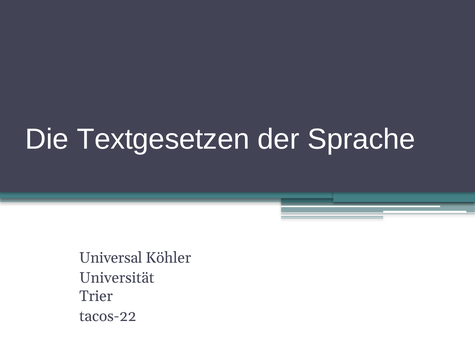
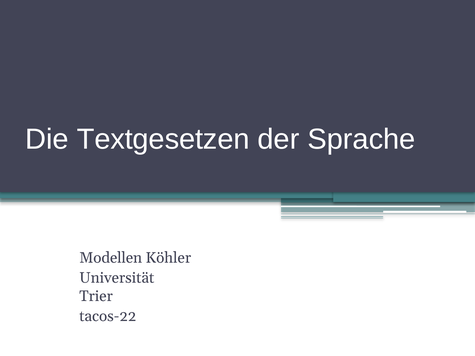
Universal: Universal -> Modellen (111, 258)
